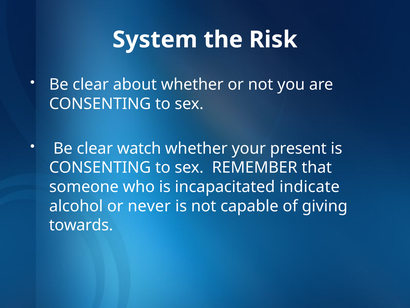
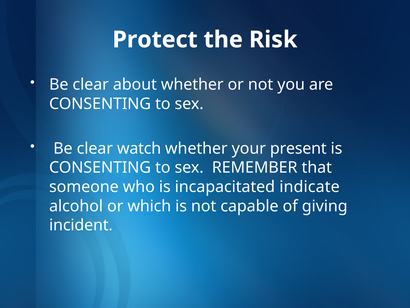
System: System -> Protect (155, 40)
never: never -> which (149, 206)
towards: towards -> incident (81, 225)
